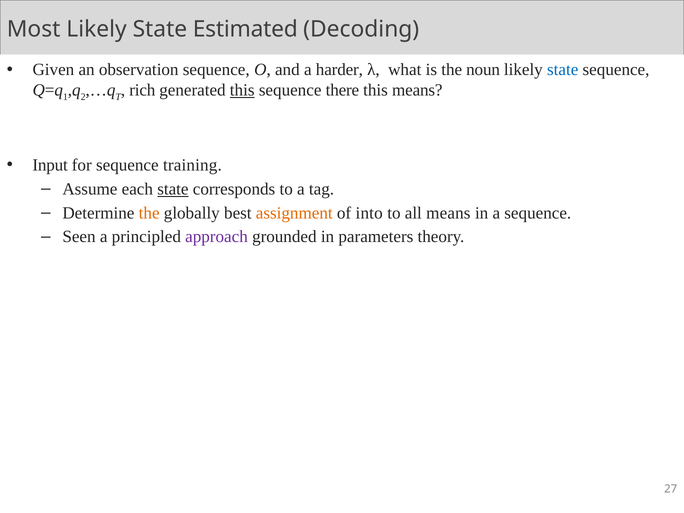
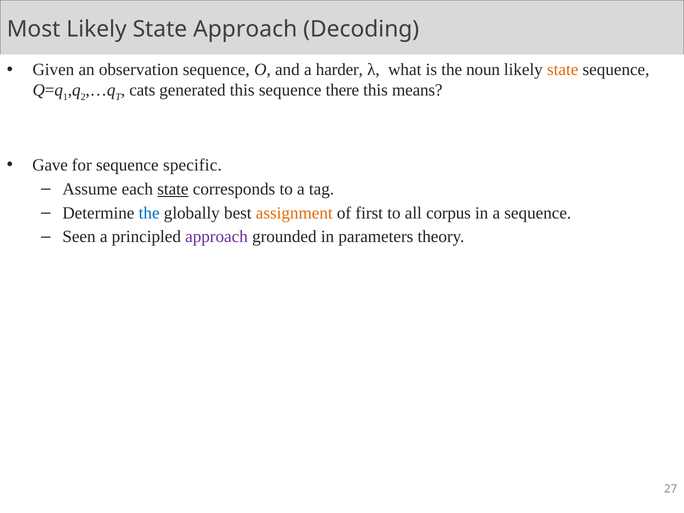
State Estimated: Estimated -> Approach (245, 29)
state colour: blue -> orange (563, 70)
rich: rich -> cats (142, 90)
this underline: present -> none (242, 90)
Input: Input -> Gave (50, 165)
training: training -> specific (192, 165)
the colour: orange -> blue (149, 213)
into: into -> first (369, 213)
all means: means -> corpus (449, 213)
